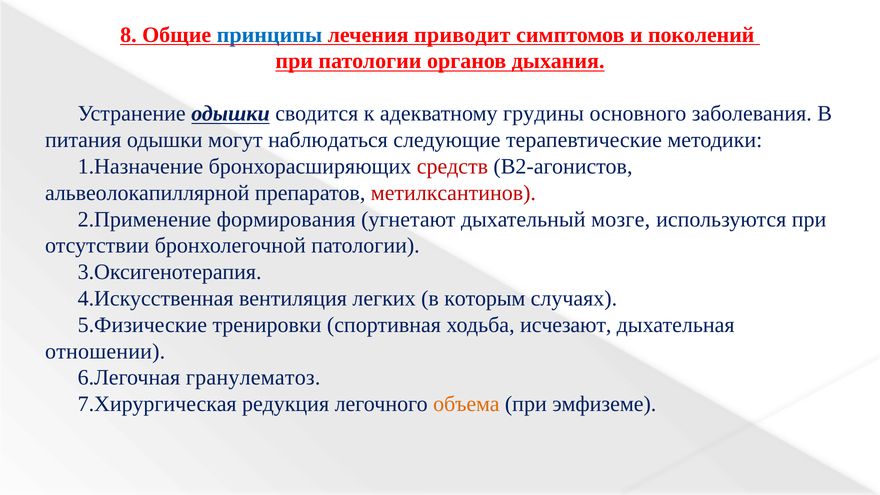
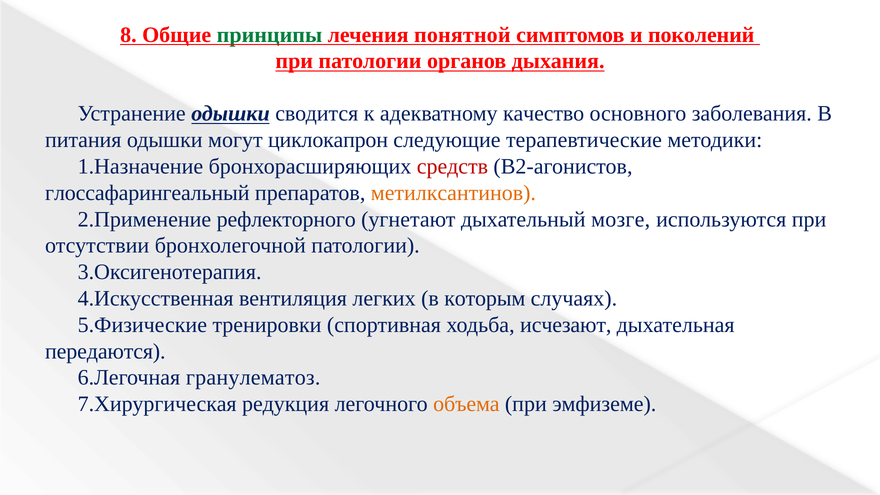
принципы colour: blue -> green (269, 35)
приводит: приводит -> понятной (462, 35)
грудины: грудины -> качество (544, 114)
наблюдаться: наблюдаться -> циклокапрон (328, 140)
альвеолокапиллярной: альвеолокапиллярной -> глоссафарингеальный (147, 193)
метилксантинов colour: red -> orange (453, 193)
формирования: формирования -> рефлекторного (286, 219)
отношении: отношении -> передаются (105, 351)
